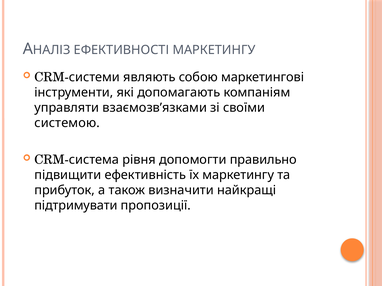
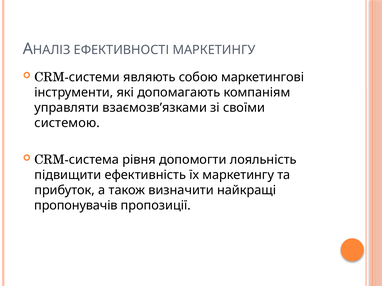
правильно: правильно -> лояльність (263, 160)
підтримувати: підтримувати -> пропонувачів (76, 206)
